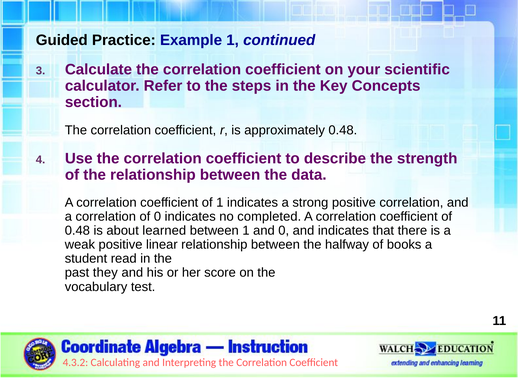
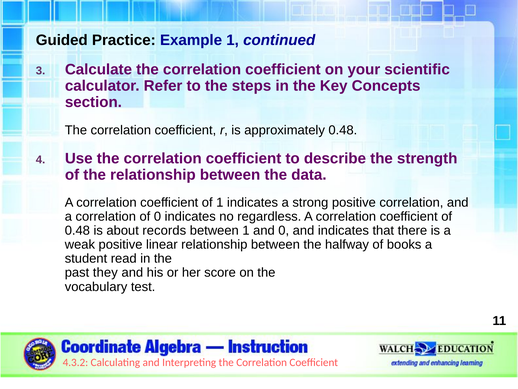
completed: completed -> regardless (269, 216)
learned: learned -> records (164, 230)
